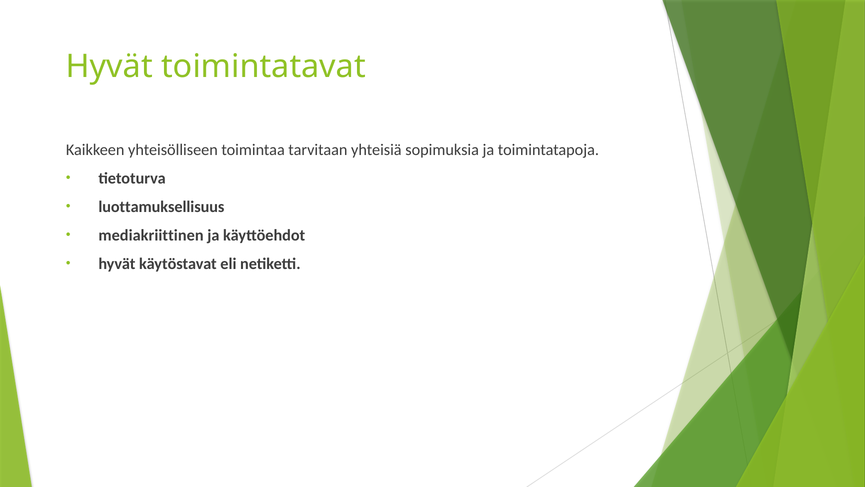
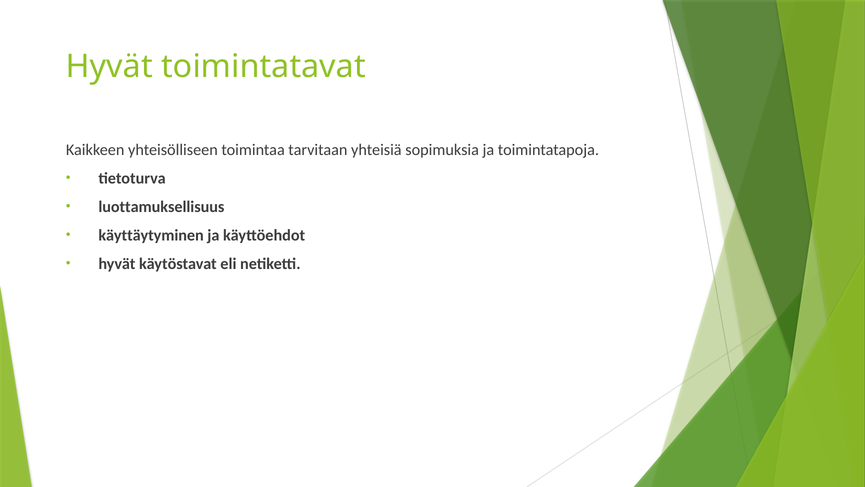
mediakriittinen: mediakriittinen -> käyttäytyminen (151, 235)
